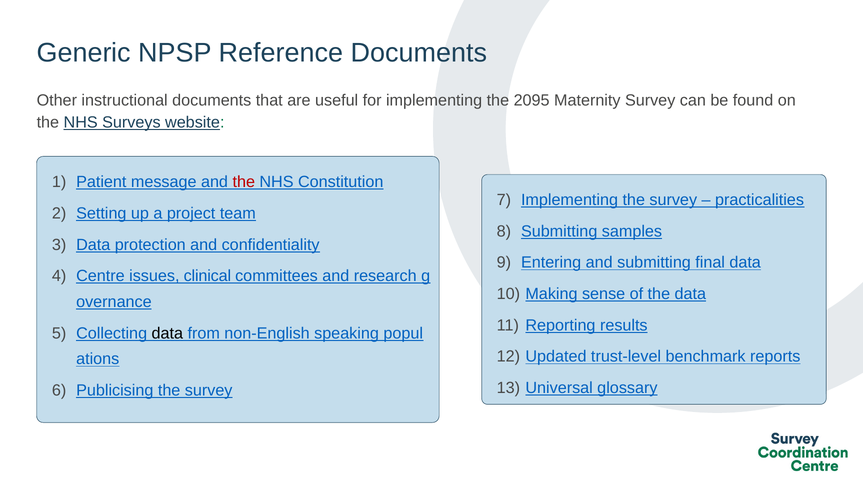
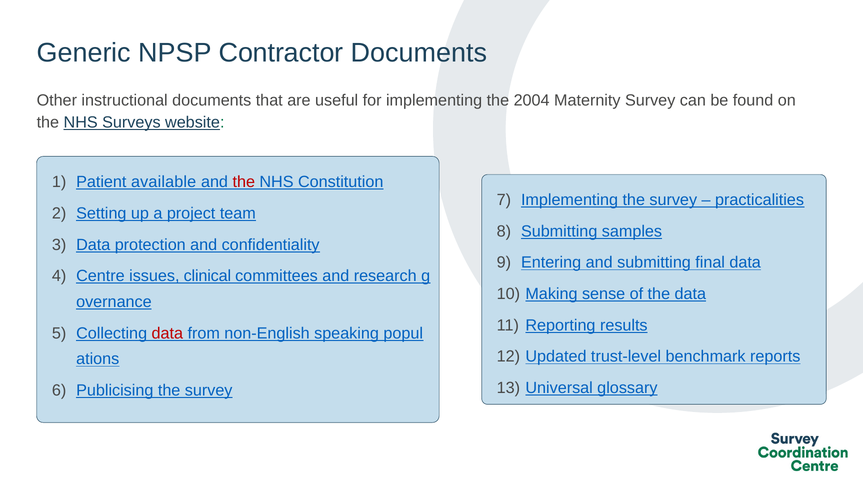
Reference: Reference -> Contractor (281, 53)
2095: 2095 -> 2004 (532, 100)
message: message -> available (164, 182)
data colour: black -> red (167, 334)
